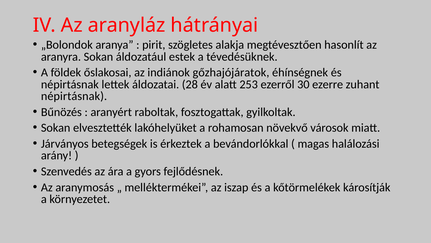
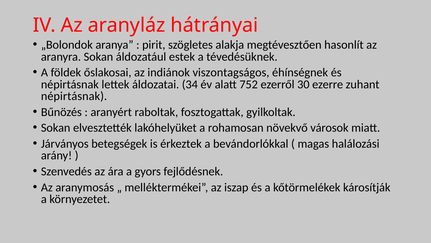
gőzhajójáratok: gőzhajójáratok -> viszontagságos (231, 72)
28: 28 -> 34 (190, 84)
253: 253 -> 752 (249, 84)
